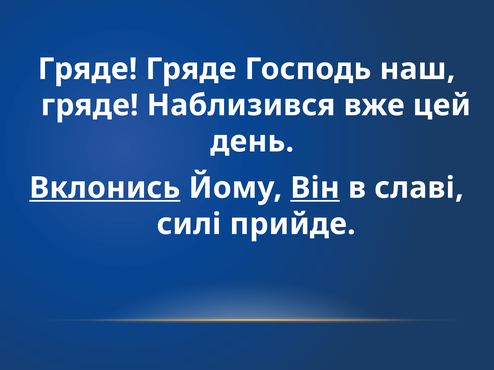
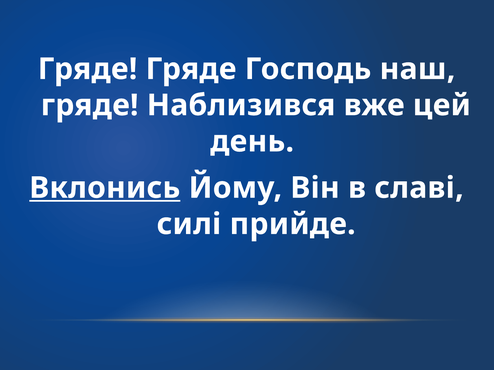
Він underline: present -> none (315, 188)
